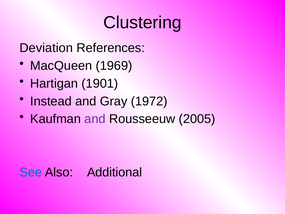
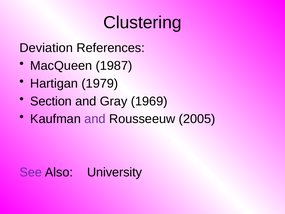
1969: 1969 -> 1987 (114, 66)
1901: 1901 -> 1979 (100, 83)
Instead: Instead -> Section (51, 101)
1972: 1972 -> 1969 (149, 101)
See colour: blue -> purple (31, 172)
Additional: Additional -> University (115, 172)
